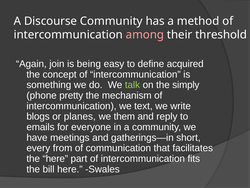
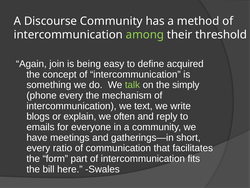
among colour: pink -> light green (145, 35)
phone pretty: pretty -> every (71, 95)
planes: planes -> explain (80, 116)
them: them -> often (124, 116)
from: from -> ratio (63, 148)
the here: here -> form (55, 158)
